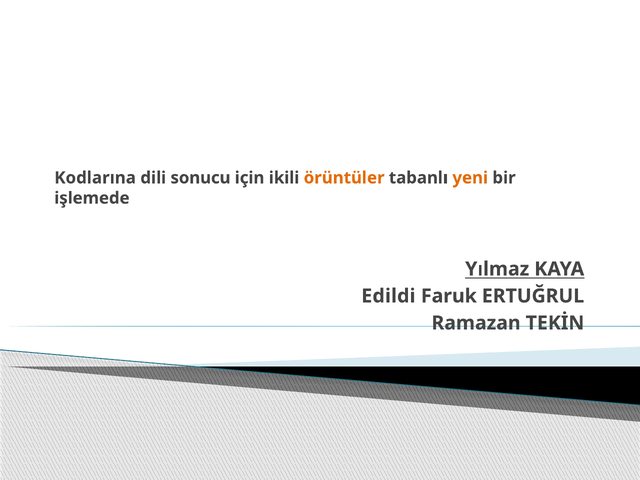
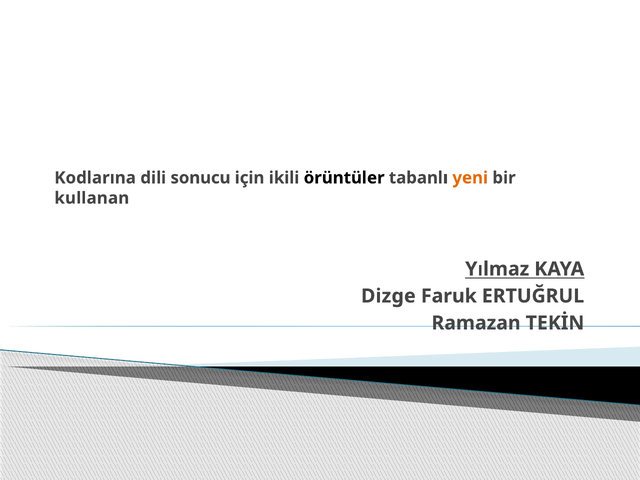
örüntüler colour: orange -> black (344, 178)
işlemede: işlemede -> kullanan (92, 198)
Edildi: Edildi -> Dizge (388, 296)
